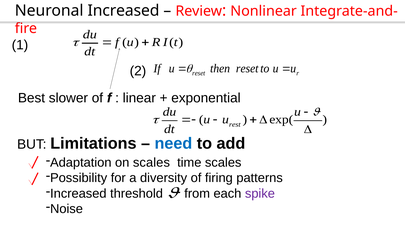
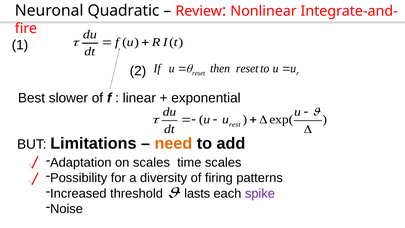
Neuronal Increased: Increased -> Quadratic (124, 11)
need colour: blue -> orange (173, 143)
from: from -> lasts (197, 193)
